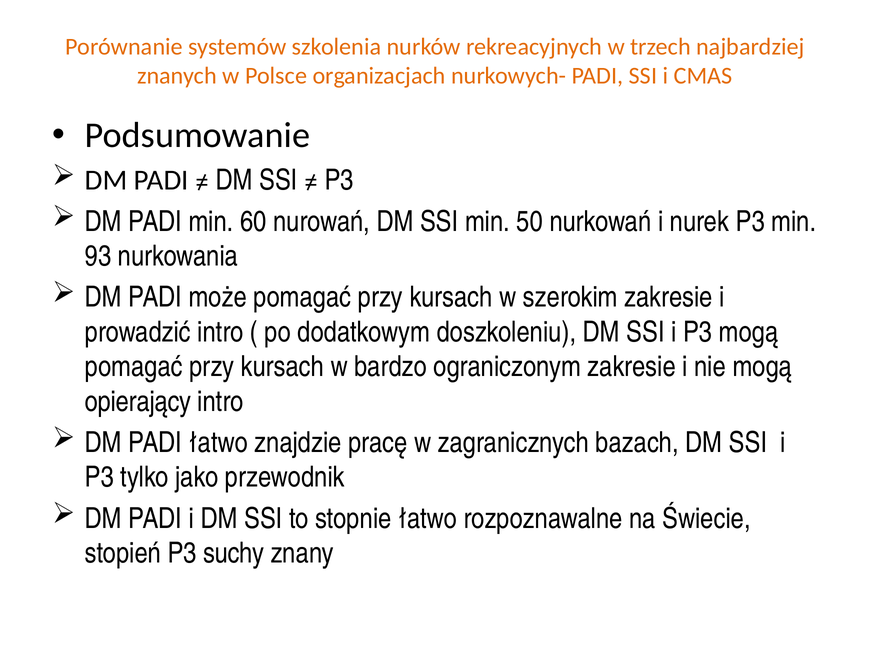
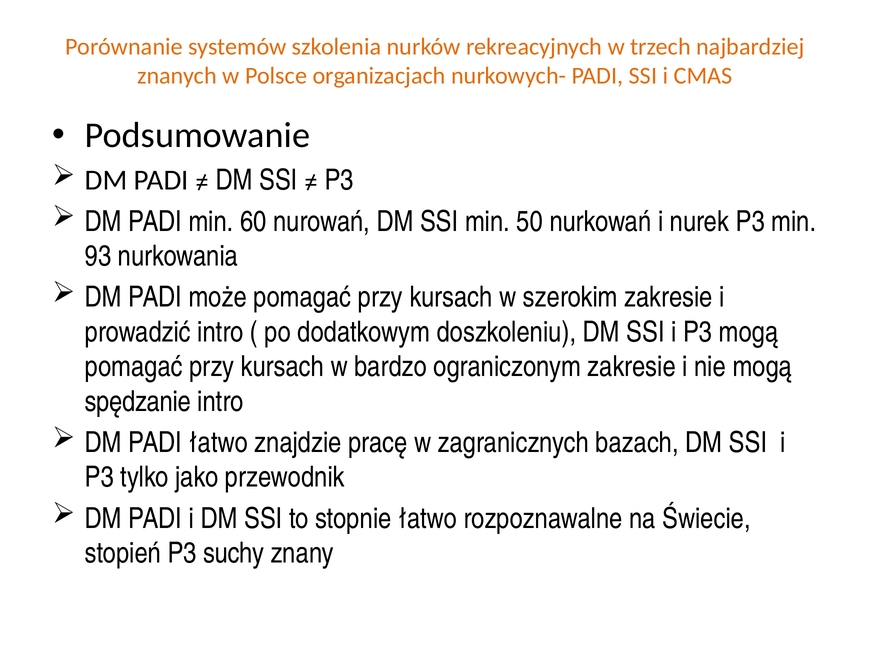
opierający: opierający -> spędzanie (138, 402)
